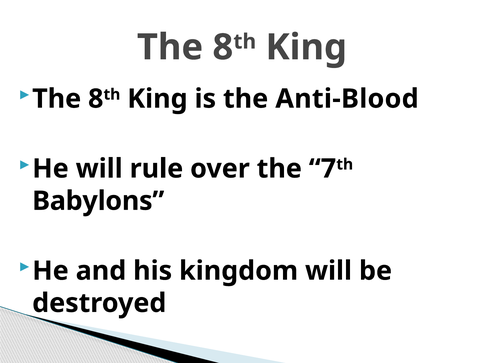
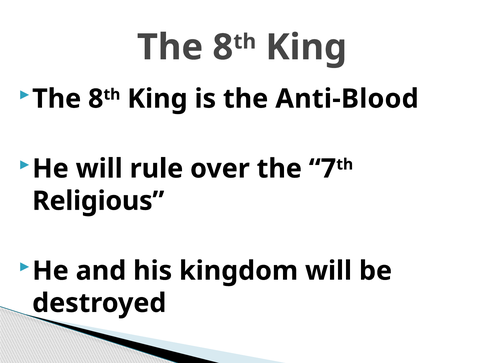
Babylons: Babylons -> Religious (98, 201)
